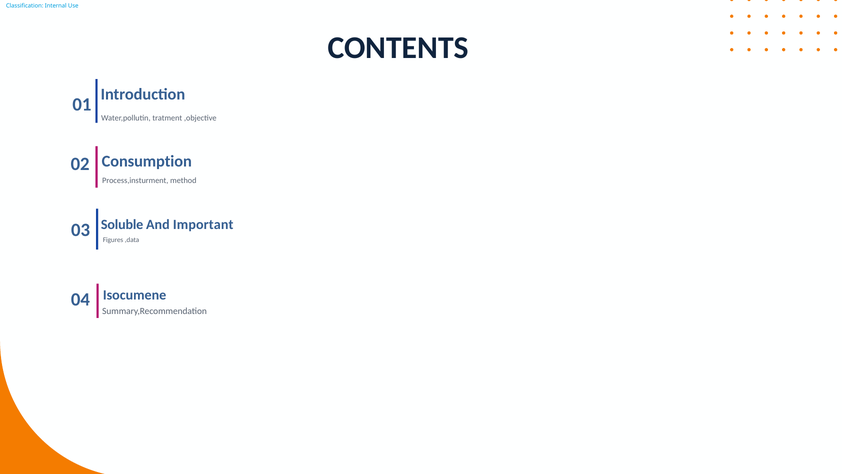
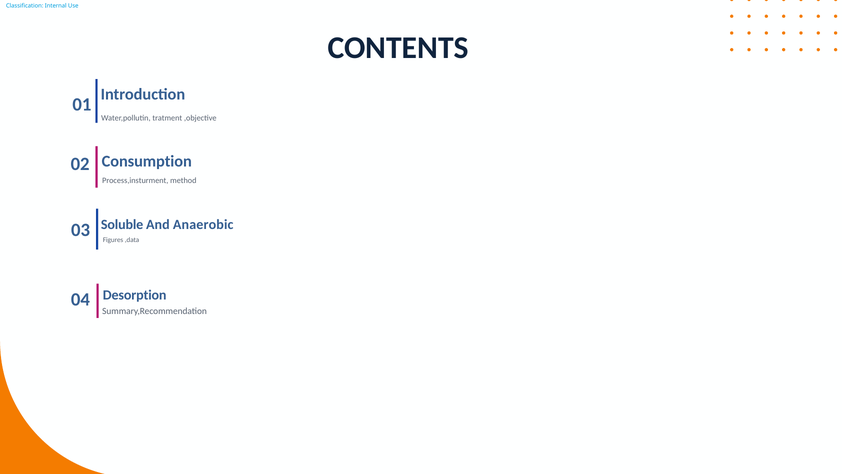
Important: Important -> Anaerobic (203, 224)
Isocumene: Isocumene -> Desorption (135, 295)
